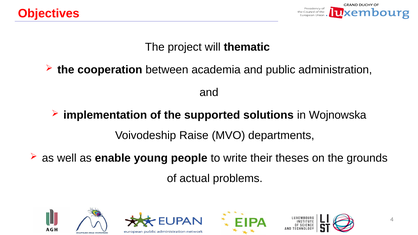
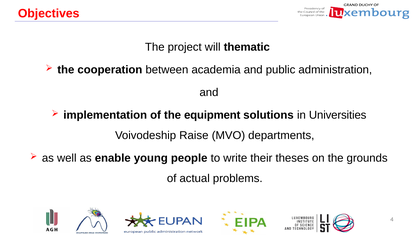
supported: supported -> equipment (212, 115)
Wojnowska: Wojnowska -> Universities (338, 115)
